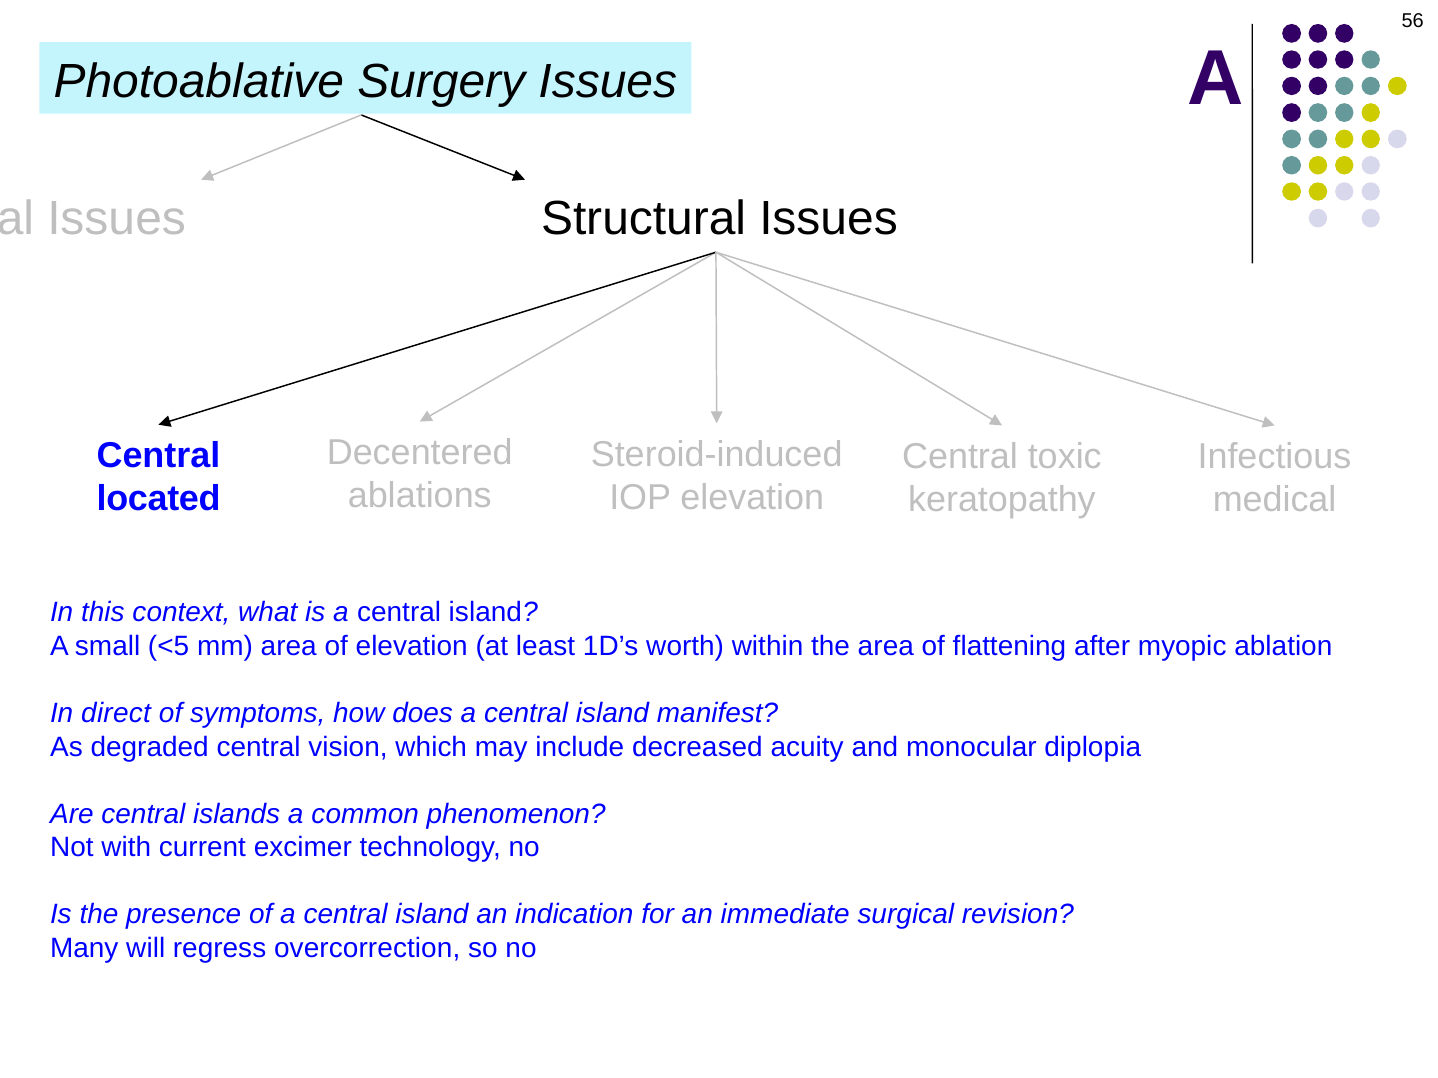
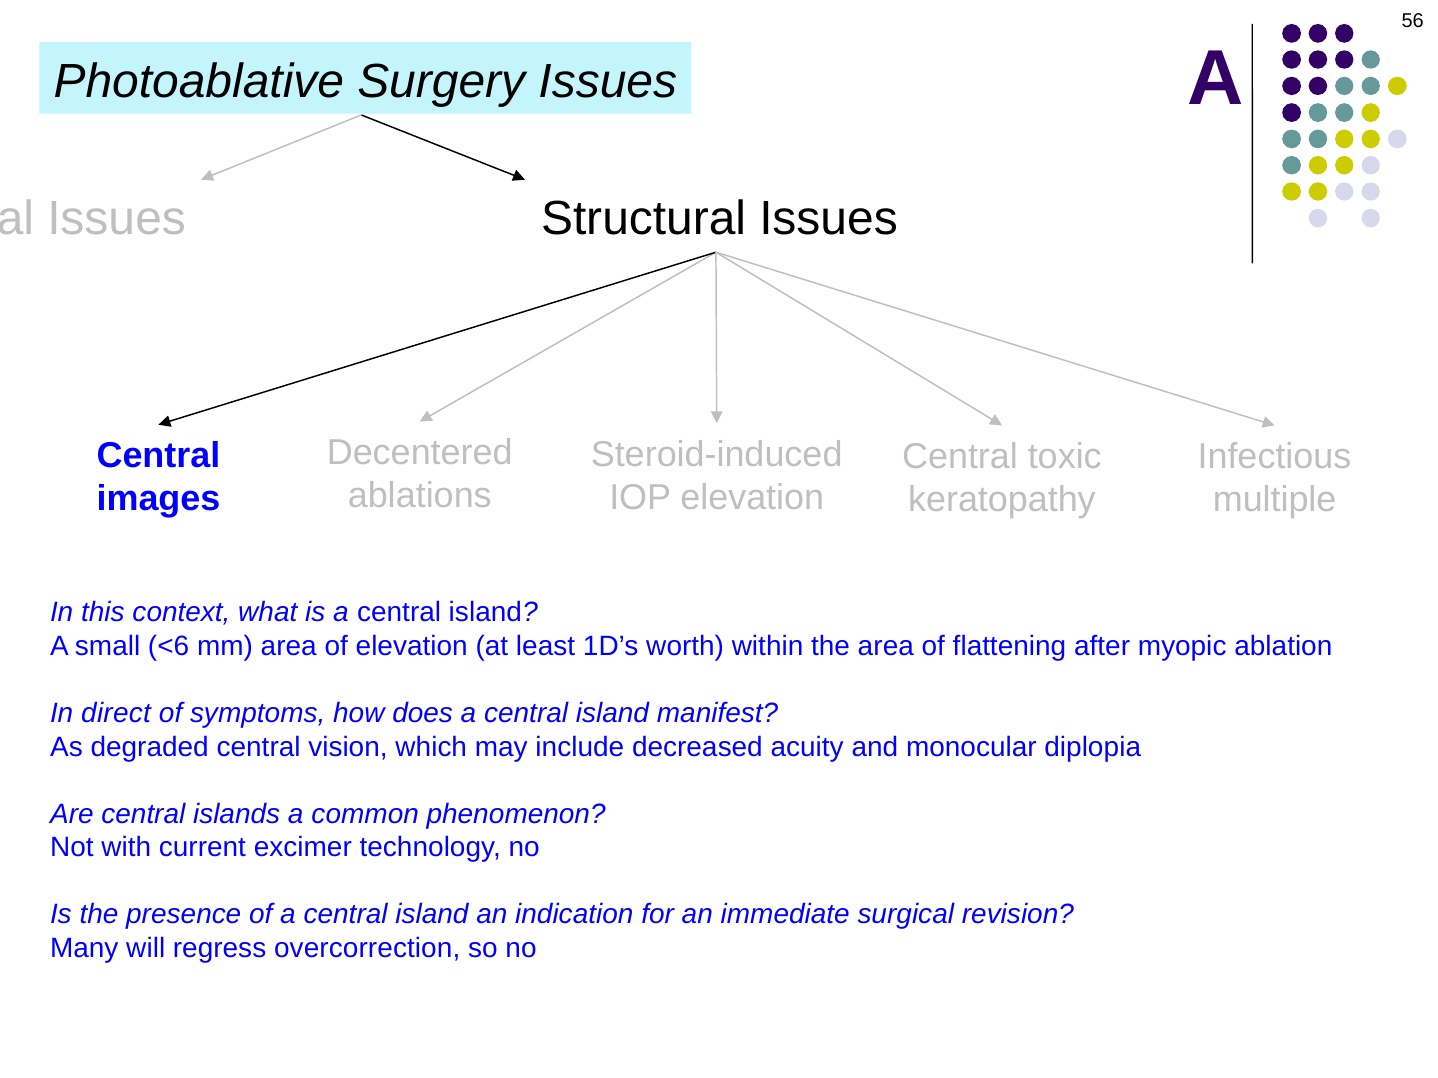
located: located -> images (158, 499)
medical: medical -> multiple (1275, 500)
<5: <5 -> <6 (169, 647)
